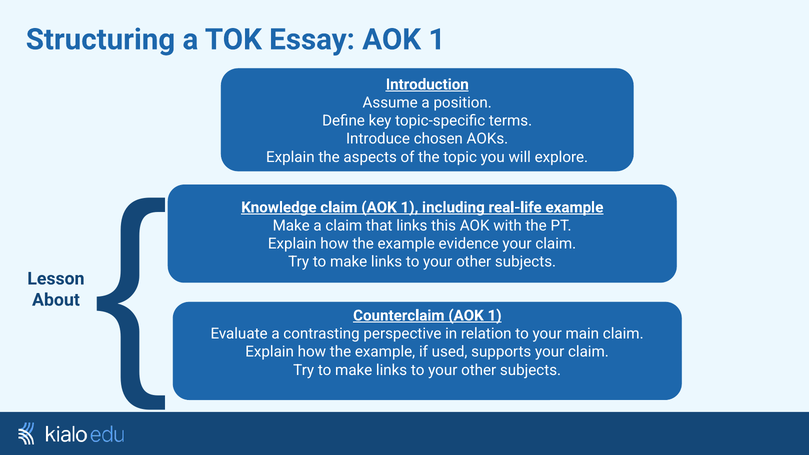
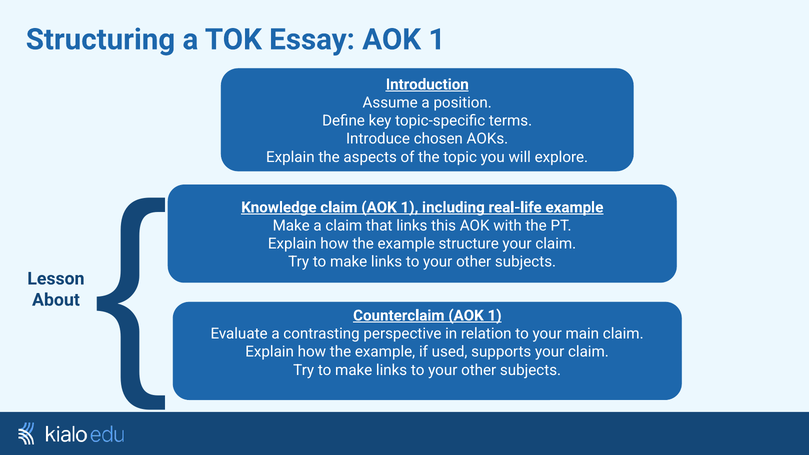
evidence: evidence -> structure (469, 244)
